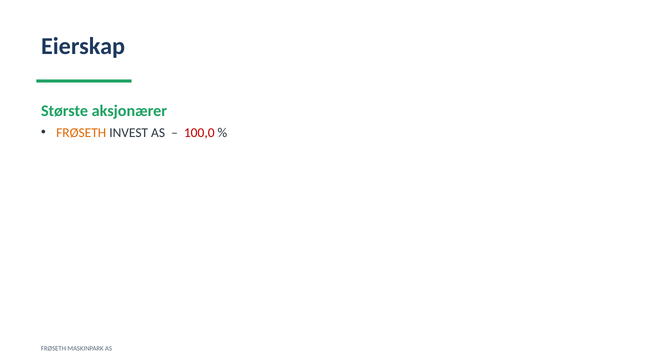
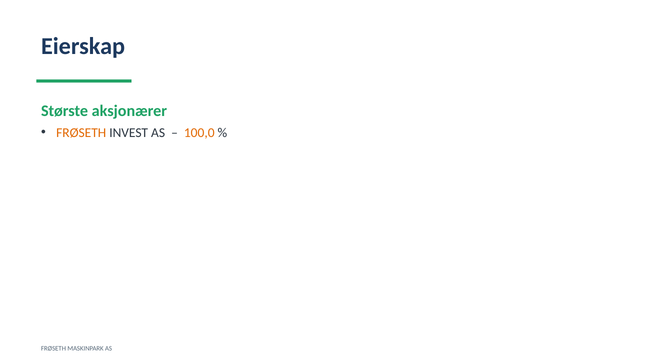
100,0 colour: red -> orange (199, 133)
